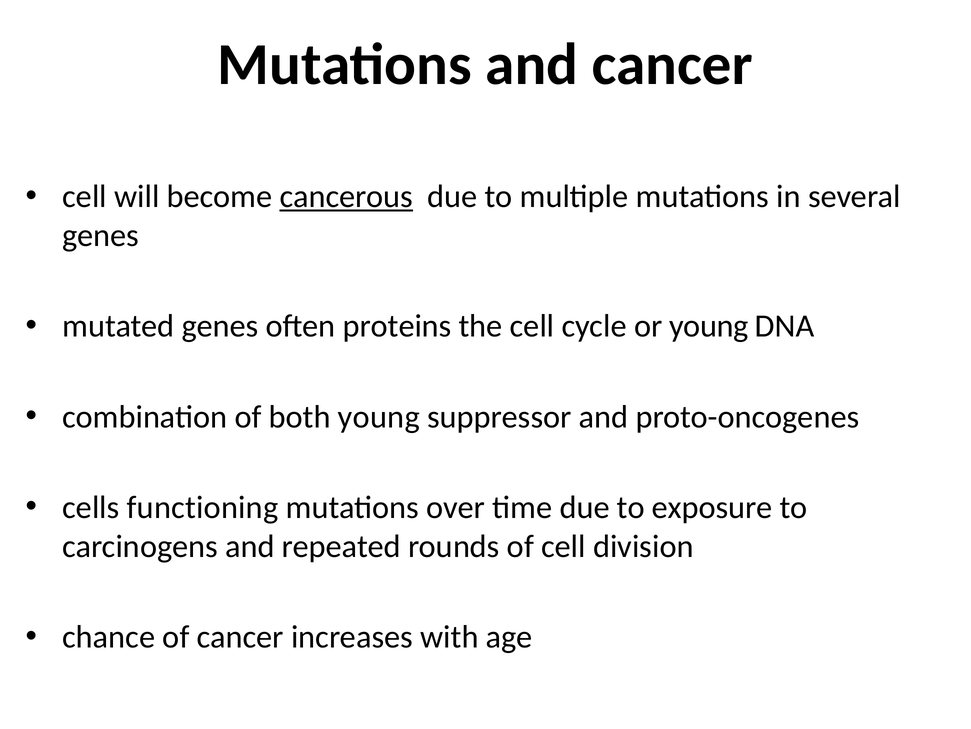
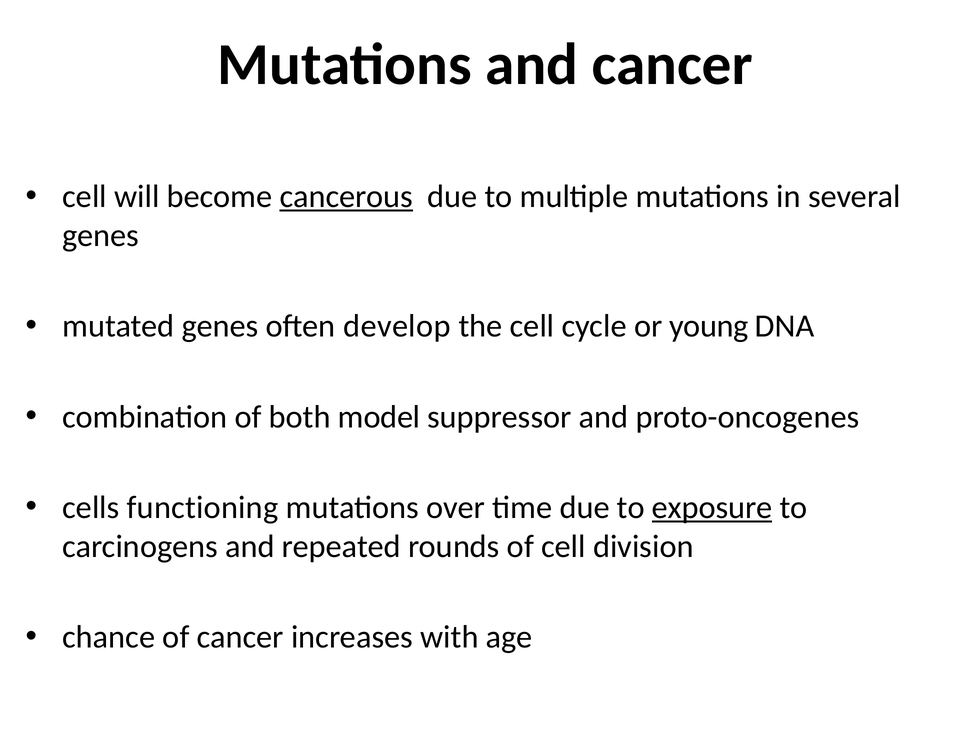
proteins: proteins -> develop (397, 326)
both young: young -> model (379, 416)
exposure underline: none -> present (712, 507)
